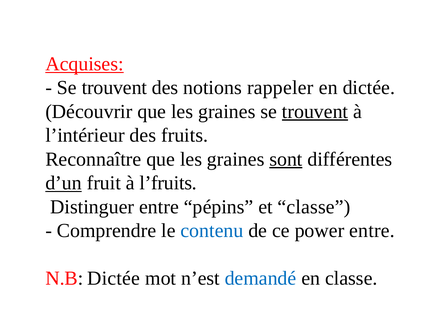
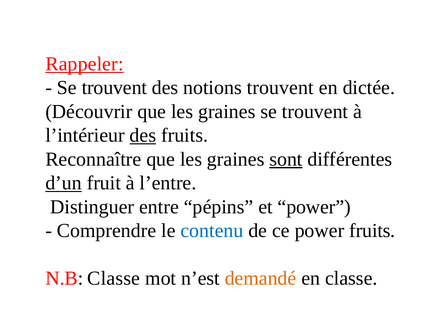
Acquises: Acquises -> Rappeler (84, 64)
notions rappeler: rappeler -> trouvent (280, 88)
trouvent underline: present -> none (315, 112)
des underline: none -> present (143, 135)
l’fruits: l’fruits -> l’entre (168, 183)
et classe: classe -> power (314, 207)
power entre: entre -> fruits (372, 231)
N.B Dictée: Dictée -> Classe (114, 279)
demandé colour: blue -> orange (261, 279)
